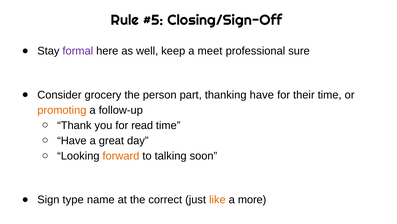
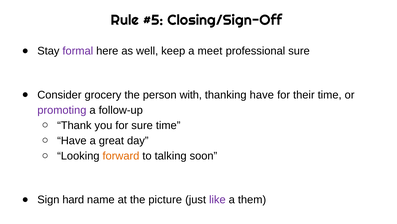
part: part -> with (191, 95)
promoting colour: orange -> purple (62, 110)
for read: read -> sure (142, 125)
type: type -> hard (73, 199)
correct: correct -> picture (165, 199)
like colour: orange -> purple (217, 199)
more: more -> them (252, 199)
